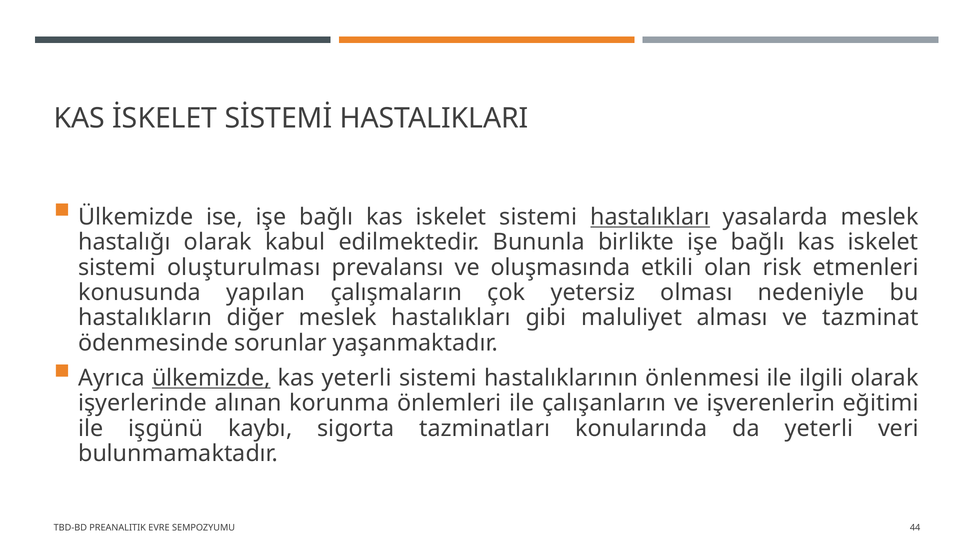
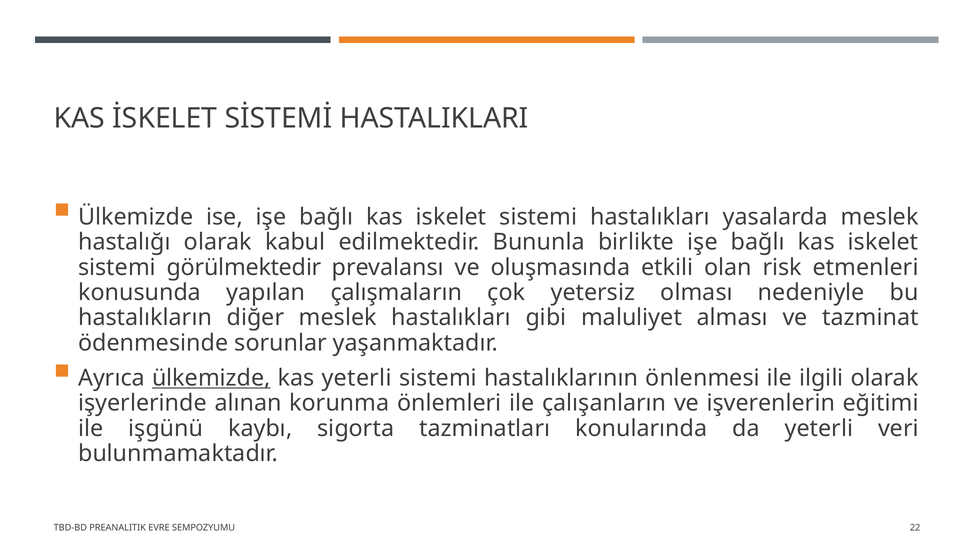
hastalıkları underline: present -> none (650, 217)
oluşturulması: oluşturulması -> görülmektedir (244, 267)
44: 44 -> 22 (915, 528)
